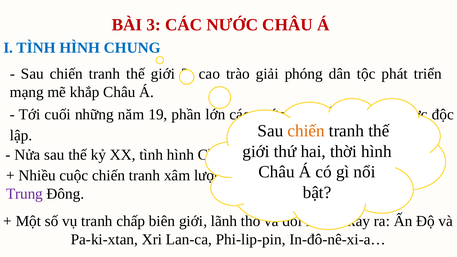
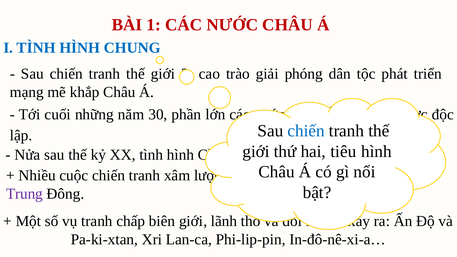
3: 3 -> 1 (154, 25)
19: 19 -> 30 (158, 115)
chiến colour: orange -> blue (306, 131)
thời: thời -> tiêu (343, 151)
